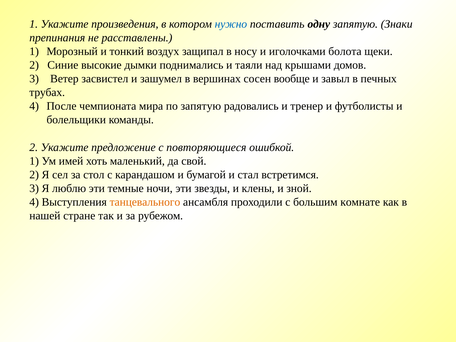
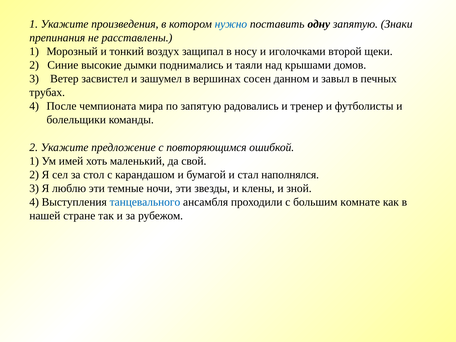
болота: болота -> второй (345, 51)
вообще: вообще -> данном (292, 79)
повторяющиеся: повторяющиеся -> повторяющимся (206, 147)
встретимся: встретимся -> наполнялся (290, 175)
танцевального colour: orange -> blue (145, 202)
